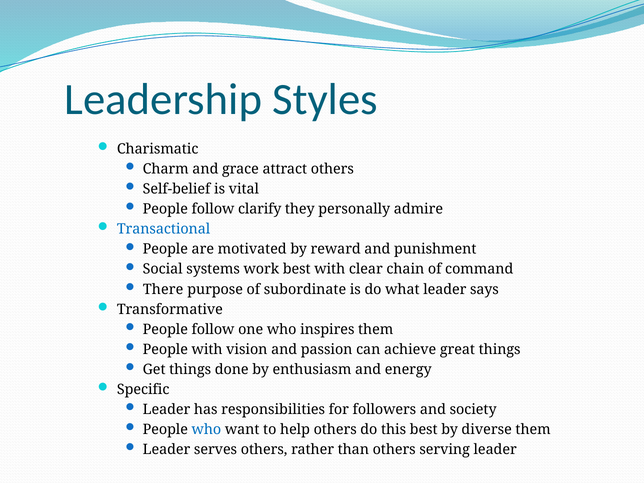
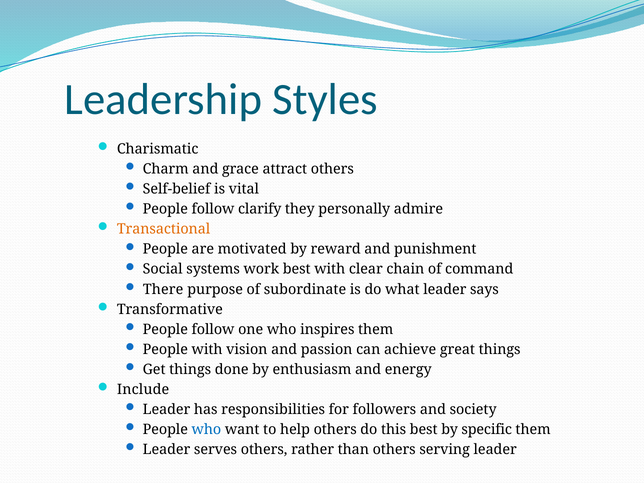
Transactional colour: blue -> orange (164, 229)
Specific: Specific -> Include (143, 389)
diverse: diverse -> specific (487, 429)
